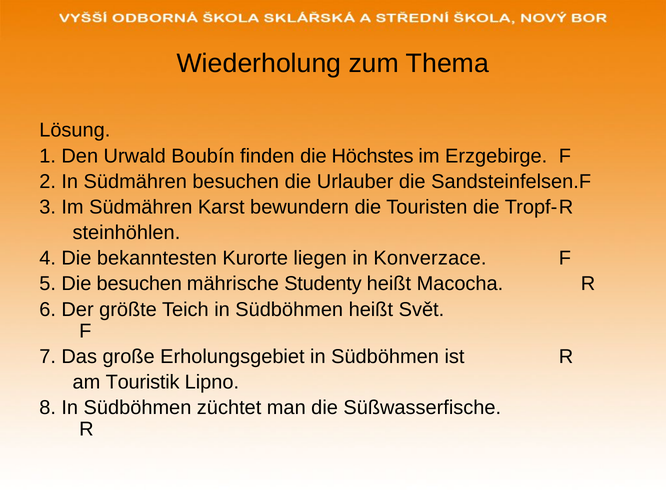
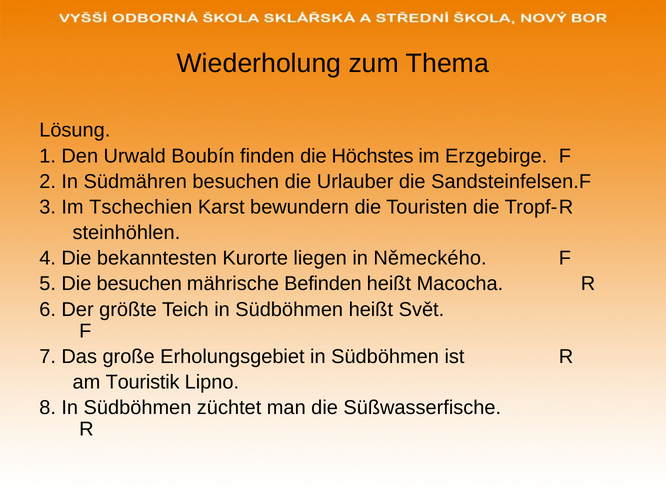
Im Südmähren: Südmähren -> Tschechien (141, 207)
Konverzace: Konverzace -> Německého (430, 258)
Studenty: Studenty -> Befinden (323, 284)
